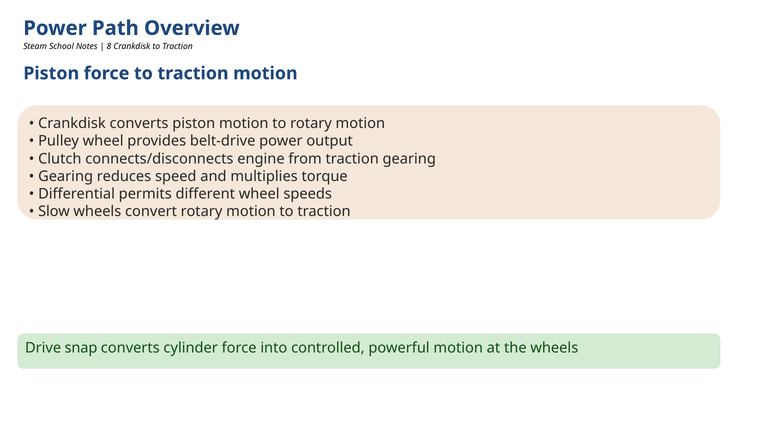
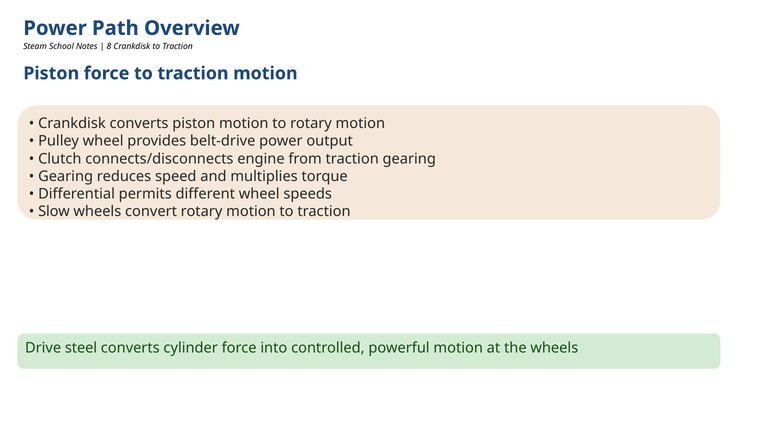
snap: snap -> steel (81, 348)
